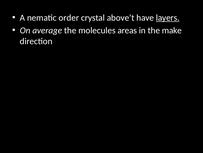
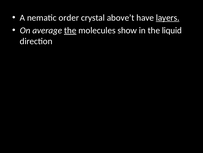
the underline: none -> present (70, 30)
areas: areas -> show (127, 30)
make: make -> liquid (172, 30)
